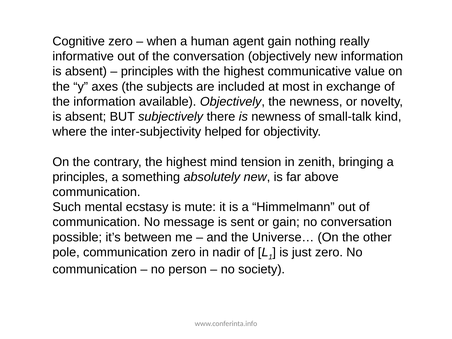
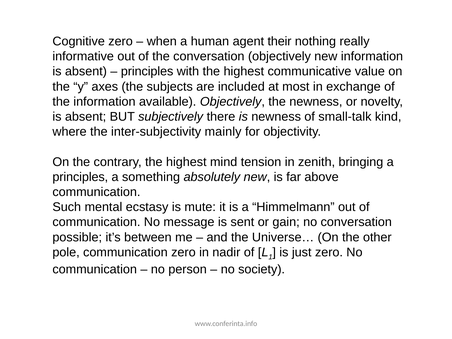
agent gain: gain -> their (280, 41)
helped: helped -> mainly (223, 132)
